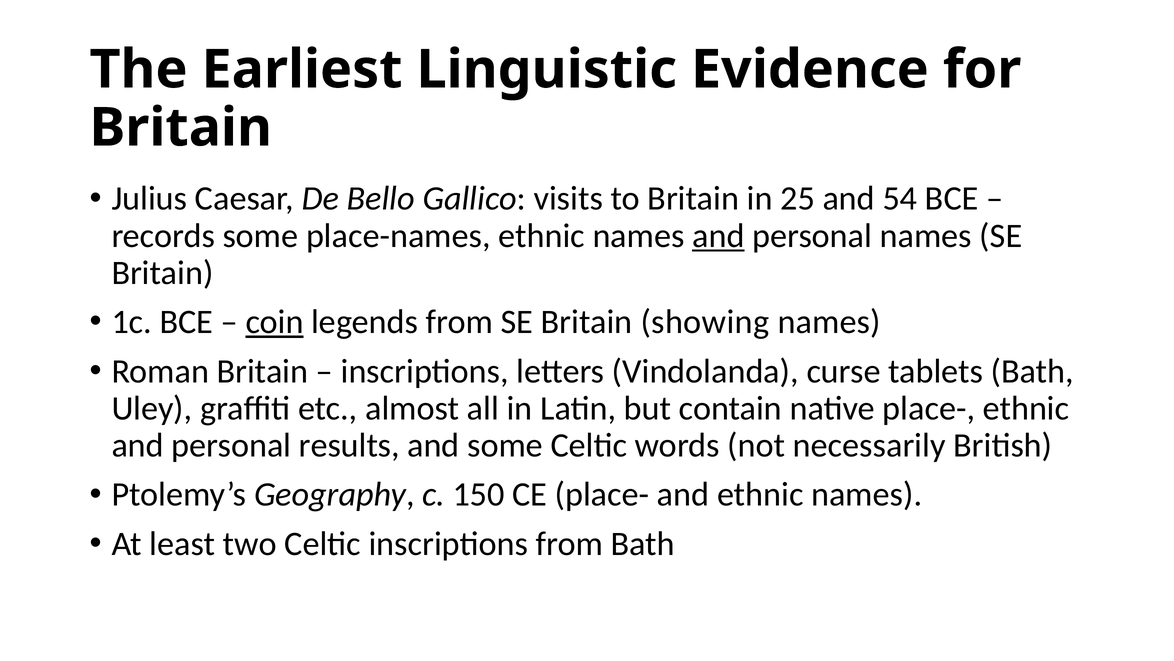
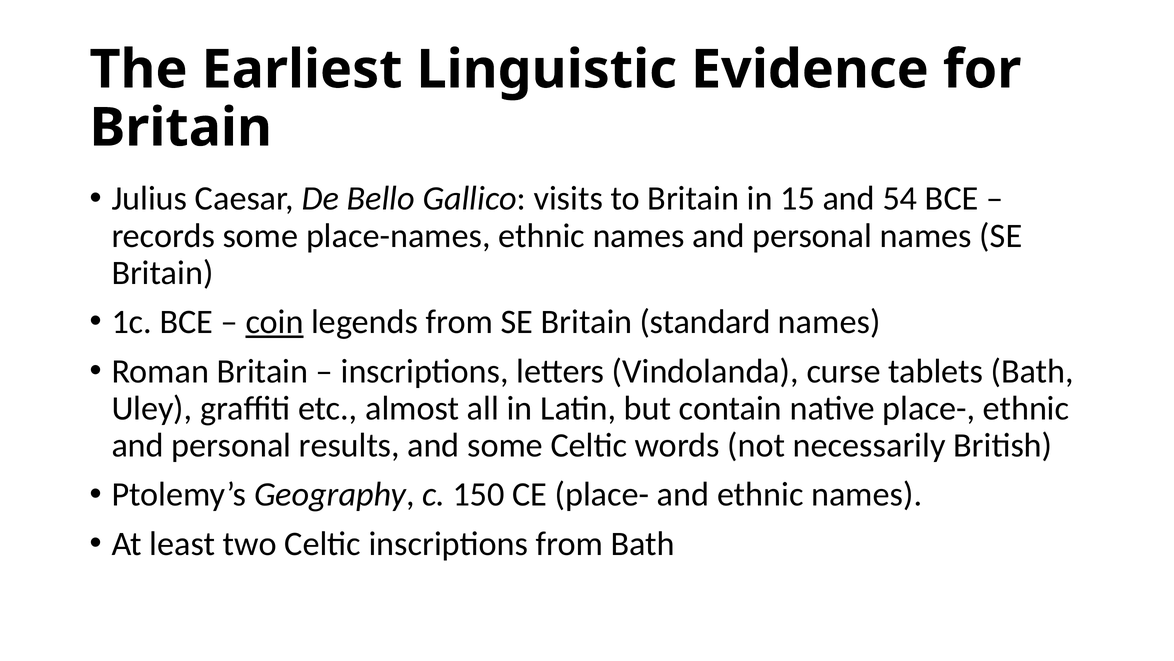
25: 25 -> 15 (798, 198)
and underline: present -> none (718, 235)
showing: showing -> standard (705, 322)
